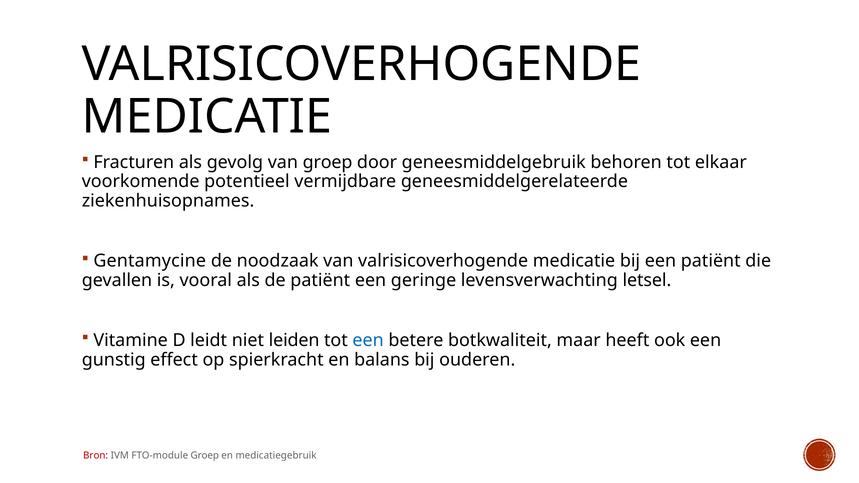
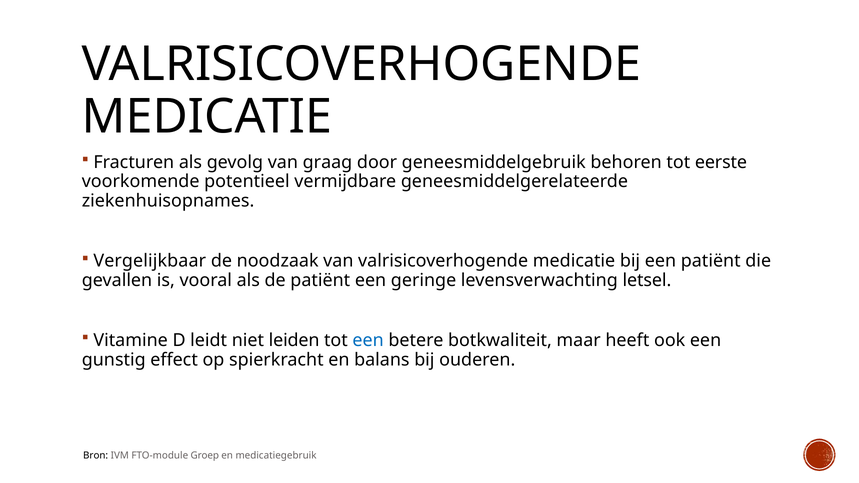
van groep: groep -> graag (327, 162)
elkaar: elkaar -> eerste (721, 162)
Gentamycine: Gentamycine -> Vergelijkbaar (150, 261)
Bron colour: red -> black (96, 455)
